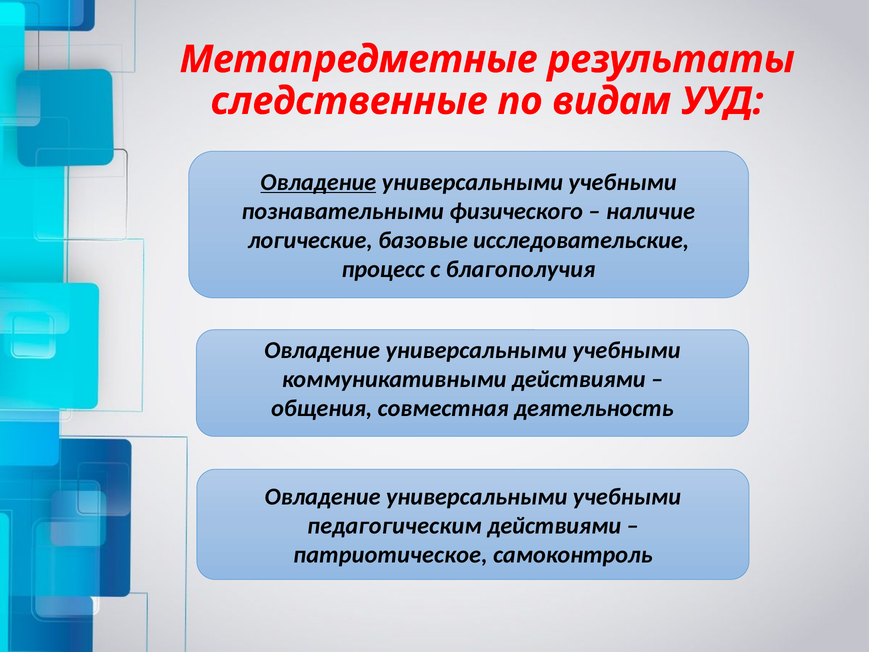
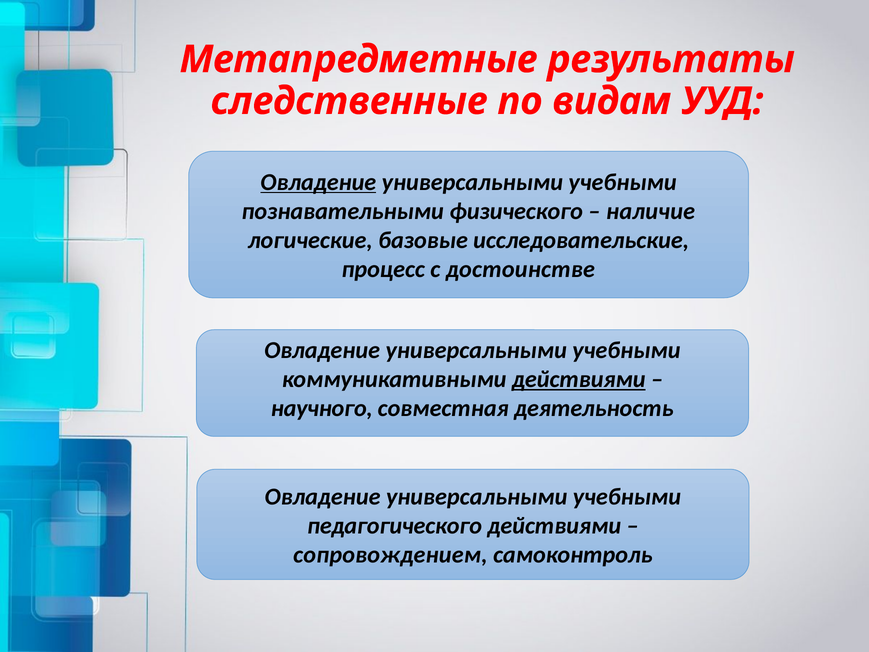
благополучия: благополучия -> достоинстве (520, 269)
действиями underline: none -> present (579, 379)
общения: общения -> научного (322, 408)
педагогическим: педагогическим -> педагогического (395, 525)
патриотическое: патриотическое -> сопровождением (390, 554)
